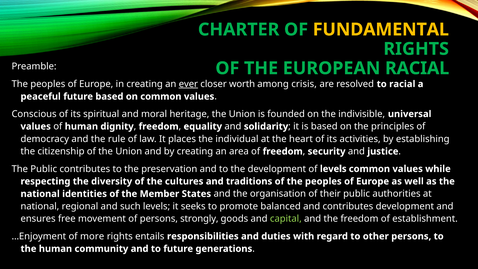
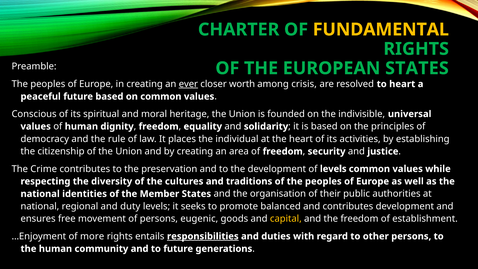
EUROPEAN RACIAL: RACIAL -> STATES (417, 68)
to racial: racial -> heart (402, 84)
The Public: Public -> Crime (44, 169)
such: such -> duty (130, 206)
strongly: strongly -> eugenic (199, 219)
capital colour: light green -> yellow (286, 219)
responsibilities underline: none -> present (203, 236)
